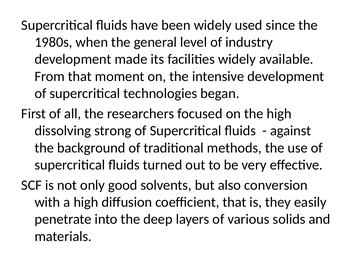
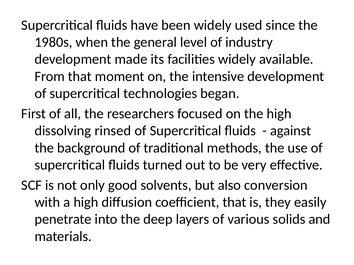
strong: strong -> rinsed (113, 131)
